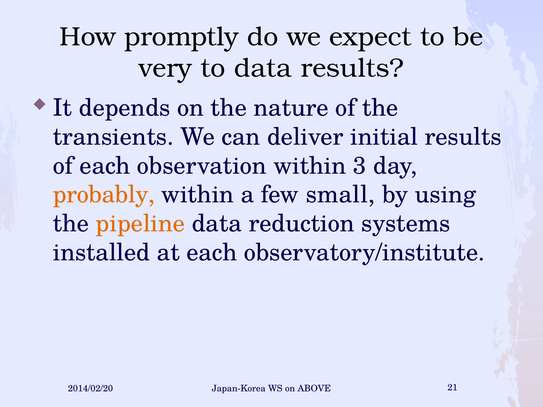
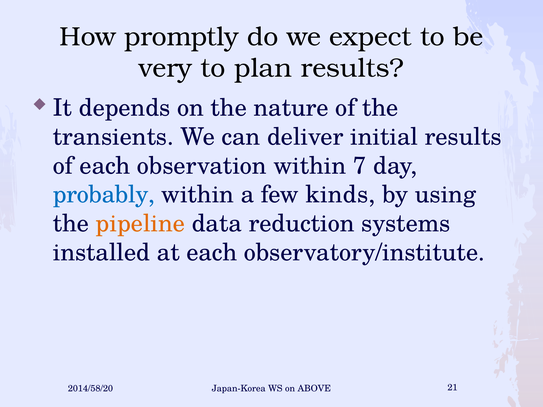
to data: data -> plan (263, 68)
3: 3 -> 7 (360, 166)
probably colour: orange -> blue (104, 195)
small: small -> kinds (340, 195)
2014/02/20: 2014/02/20 -> 2014/58/20 (90, 389)
